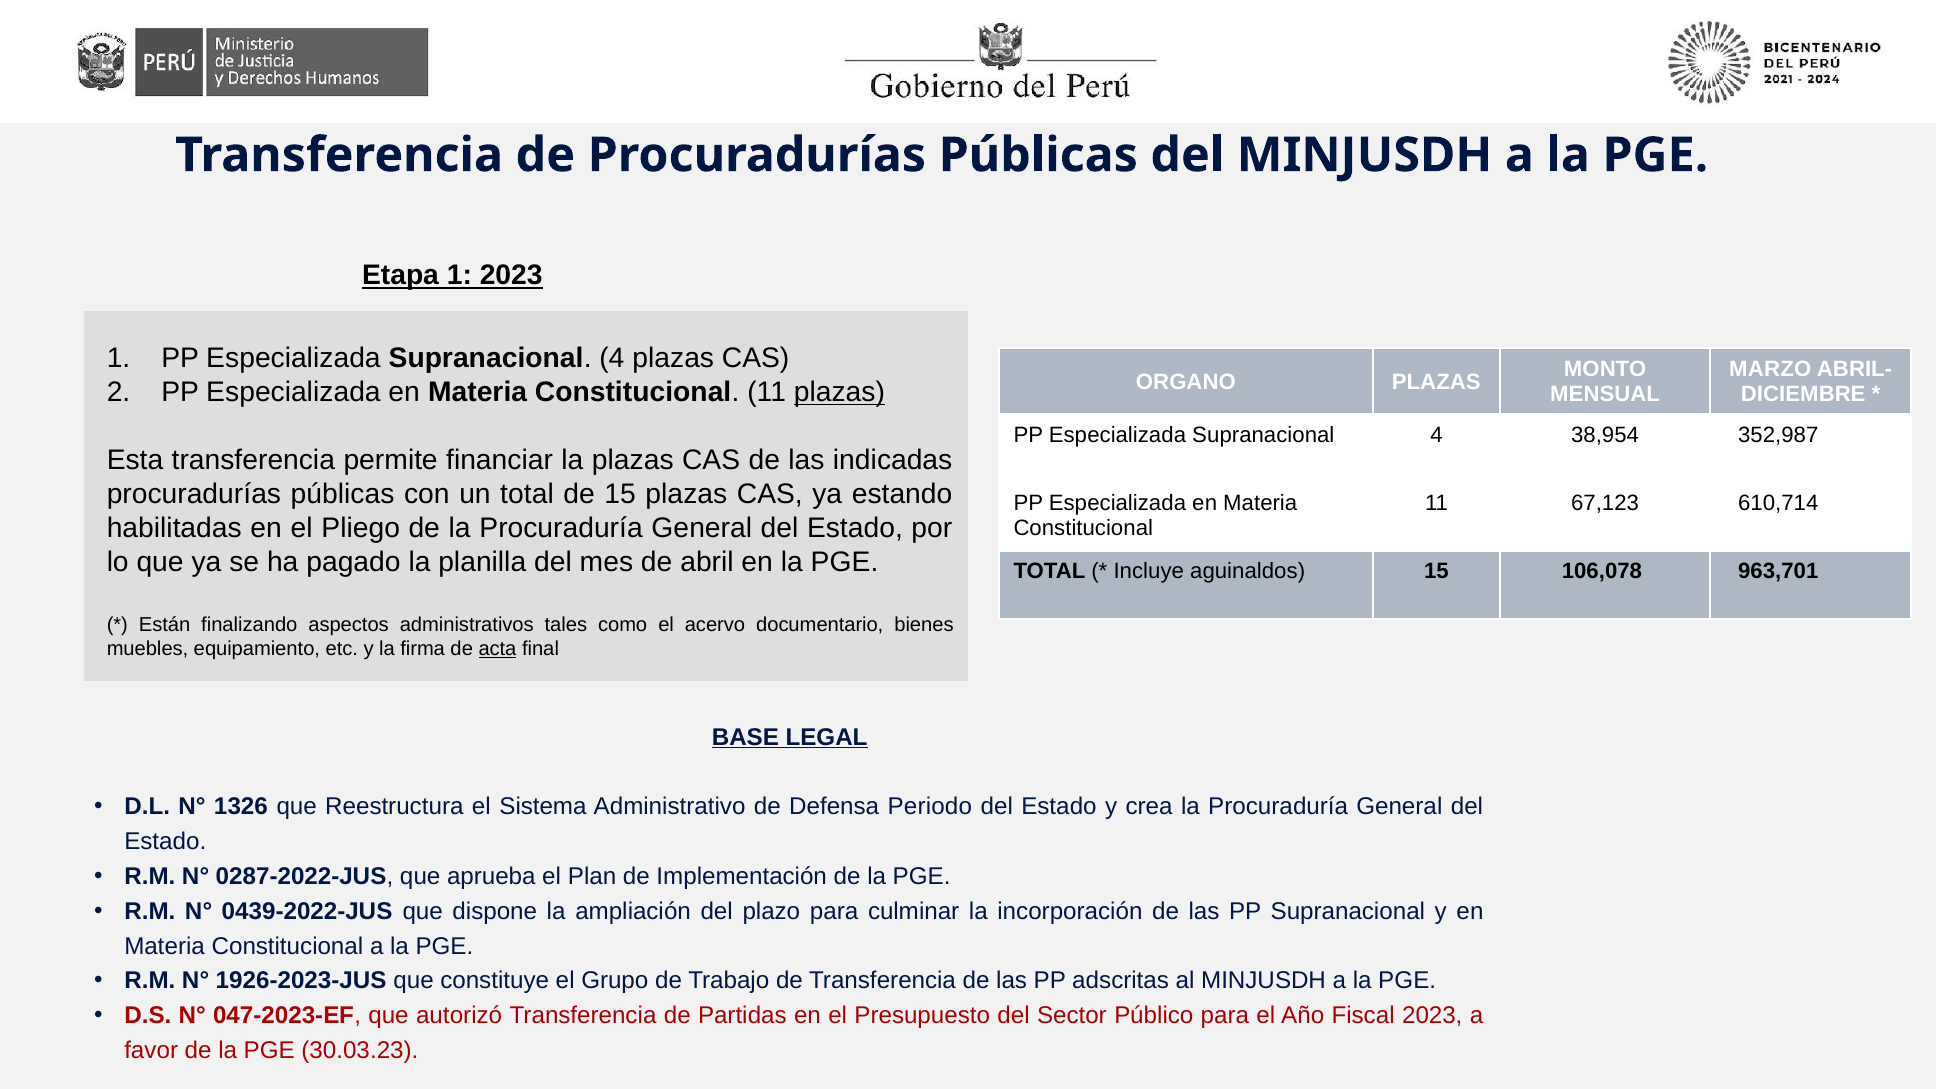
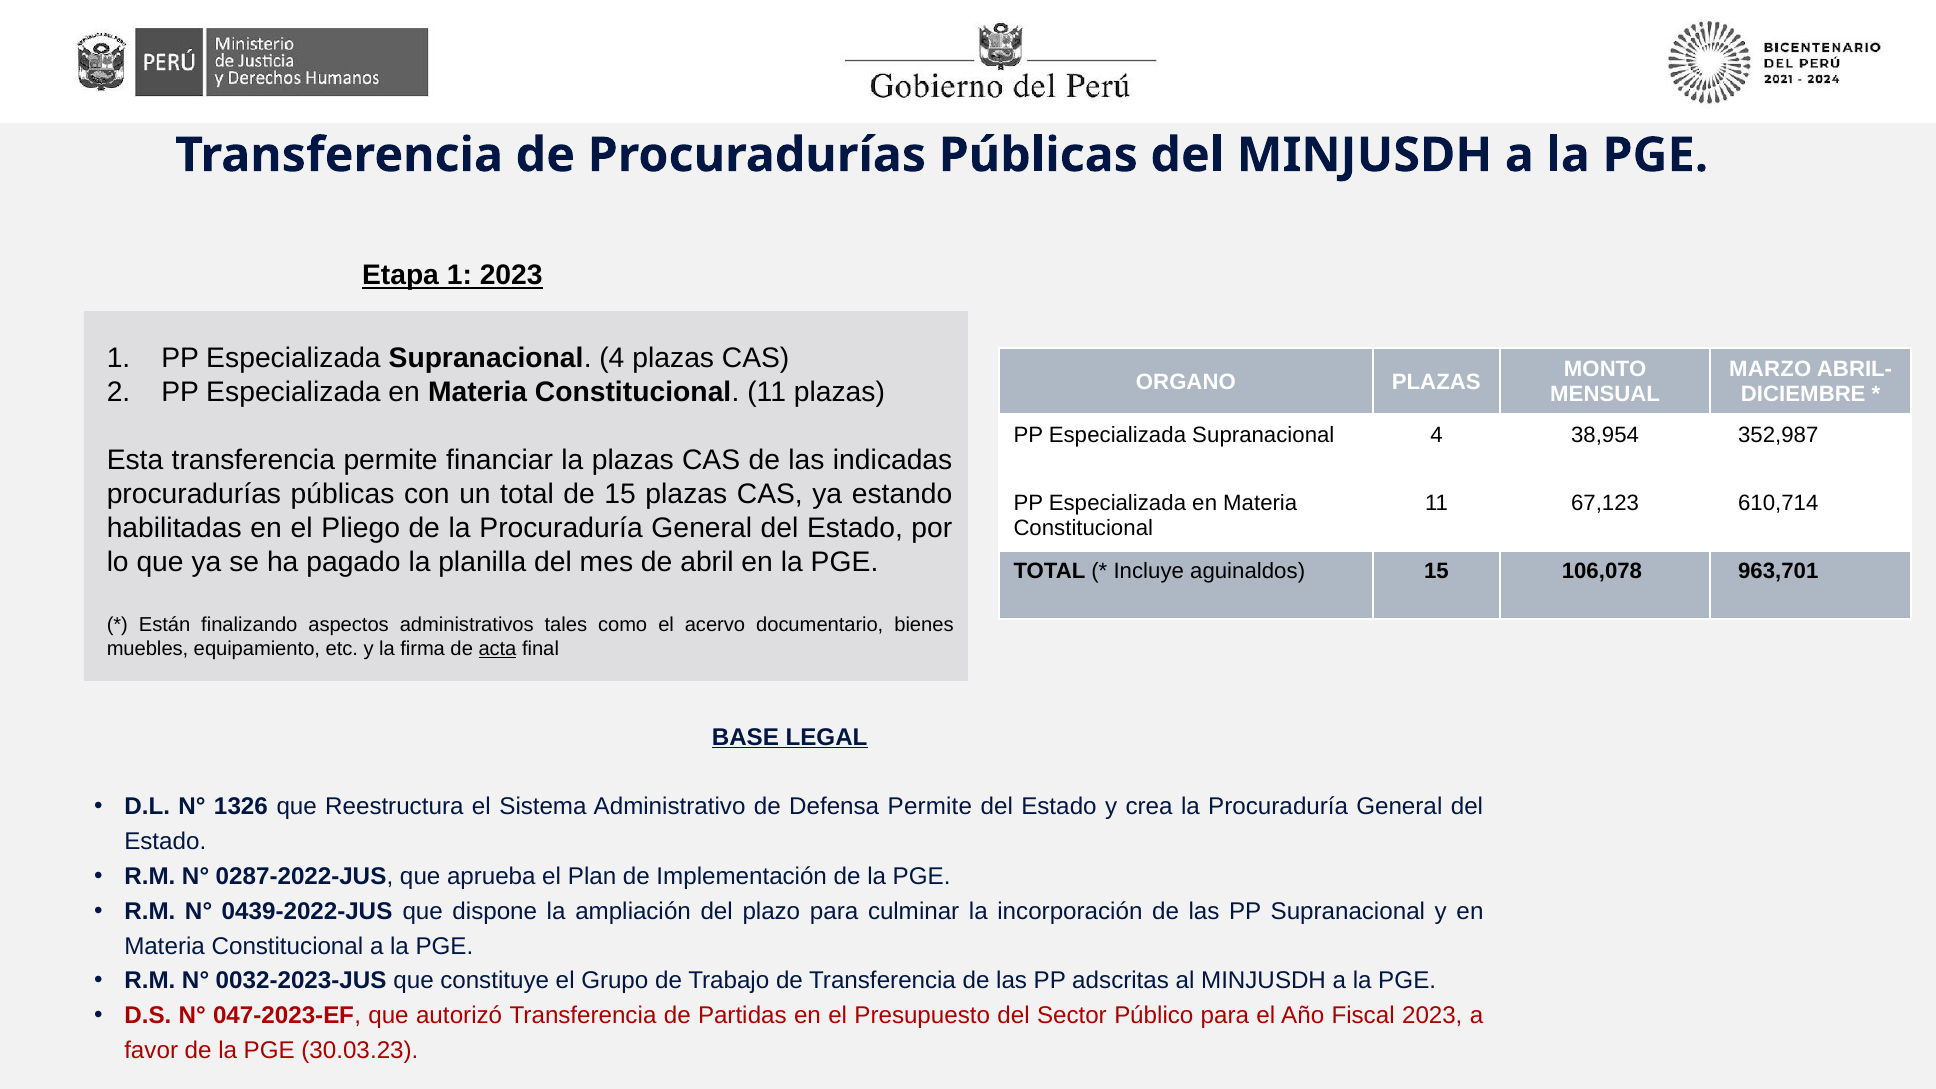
plazas underline: present -> none (839, 392)
Defensa Periodo: Periodo -> Permite (930, 807)
1926-2023-JUS: 1926-2023-JUS -> 0032-2023-JUS (301, 981)
